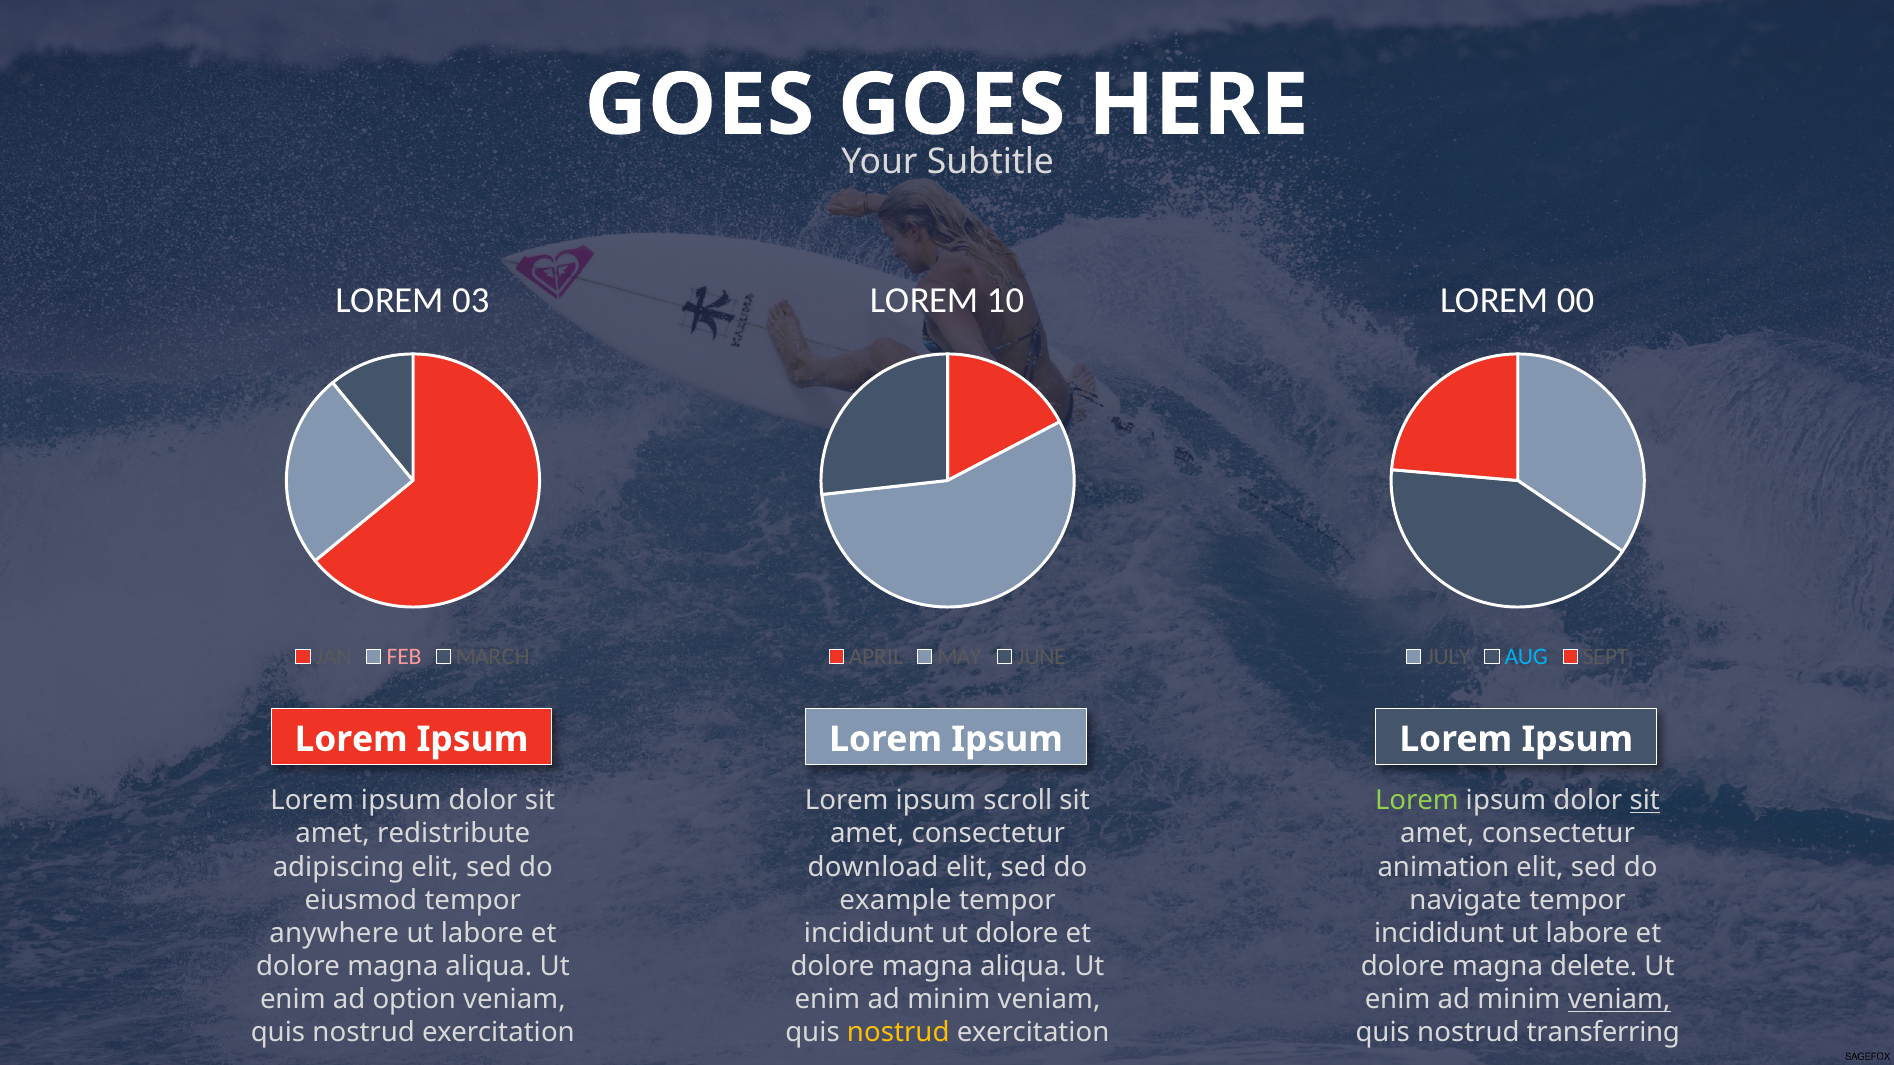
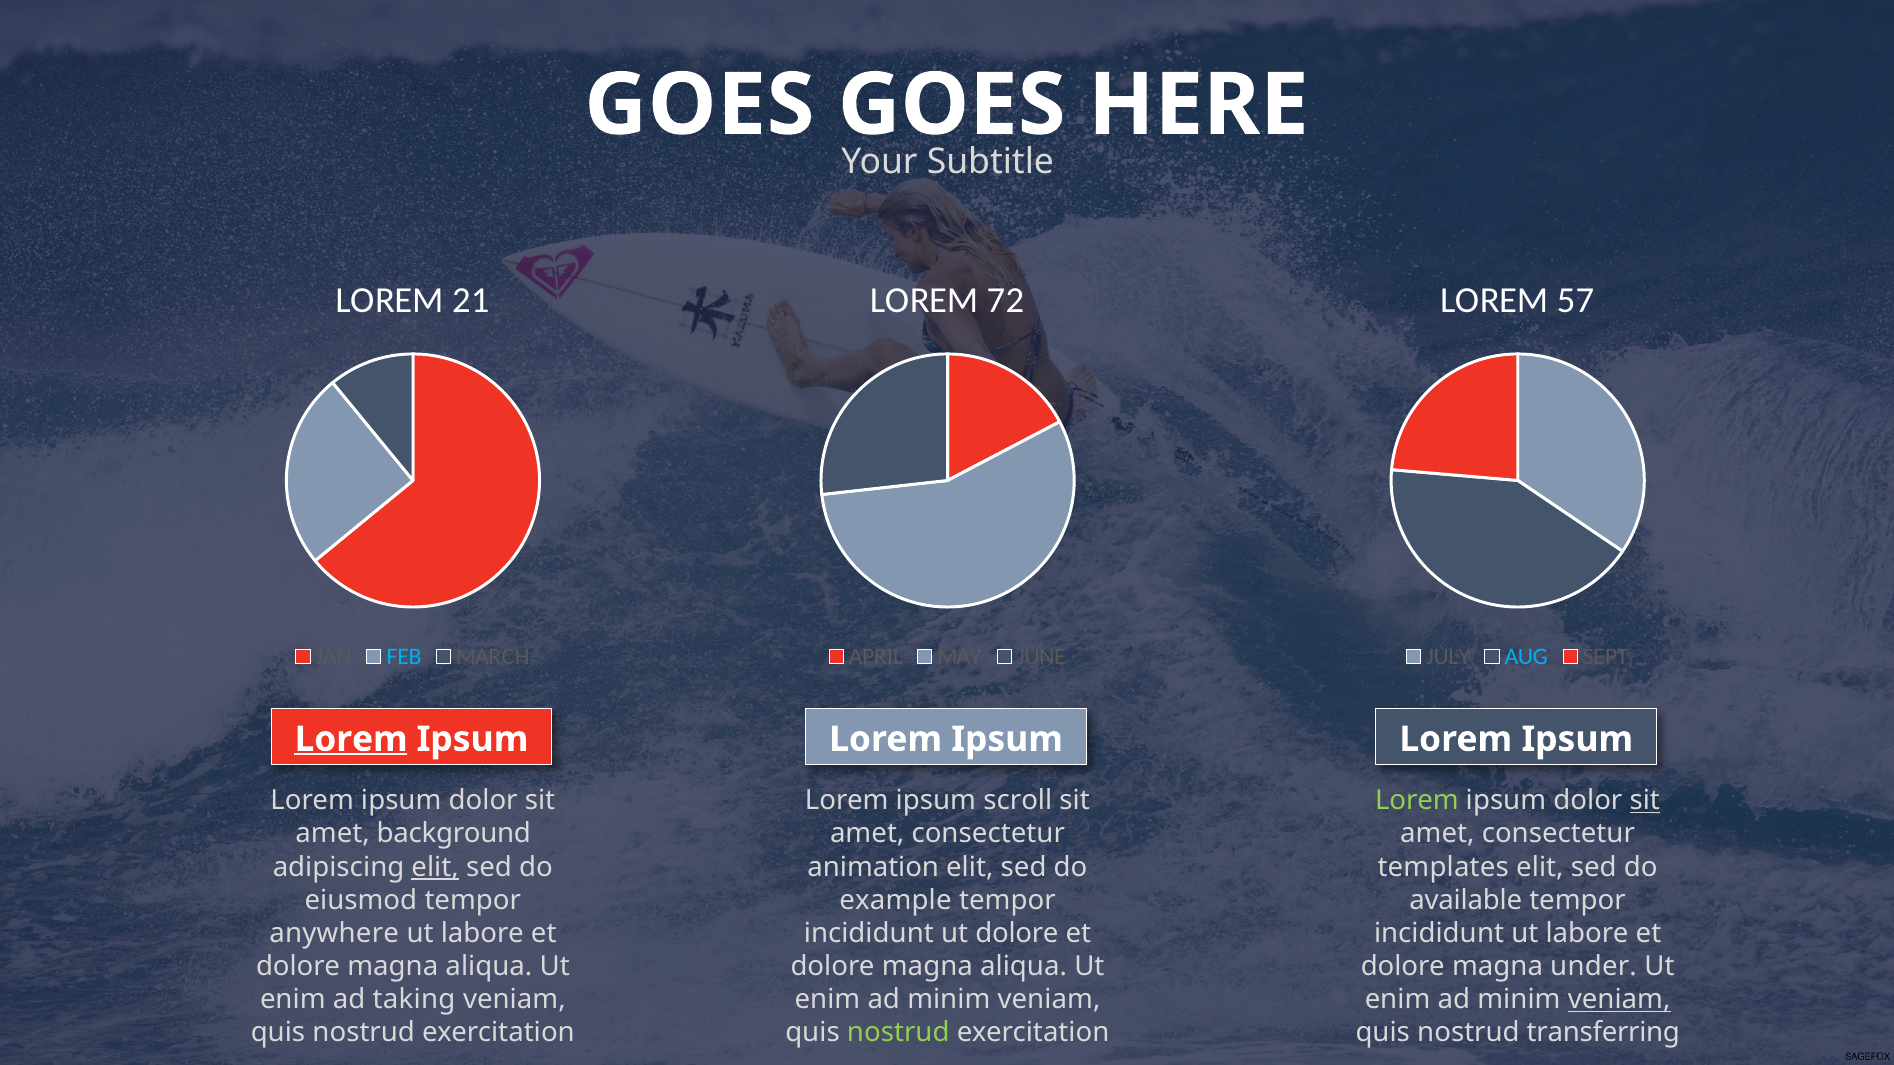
03: 03 -> 21 (471, 301)
10: 10 -> 72 (1005, 301)
00: 00 -> 57 (1576, 301)
FEB colour: pink -> light blue (404, 657)
Lorem underline: none -> present (351, 739)
redistribute: redistribute -> background (454, 834)
elit underline: none -> present (435, 867)
download: download -> animation (873, 867)
animation: animation -> templates (1443, 867)
navigate: navigate -> available (1466, 900)
delete: delete -> under (1594, 967)
option: option -> taking (414, 1000)
nostrud colour: yellow -> light green (898, 1033)
